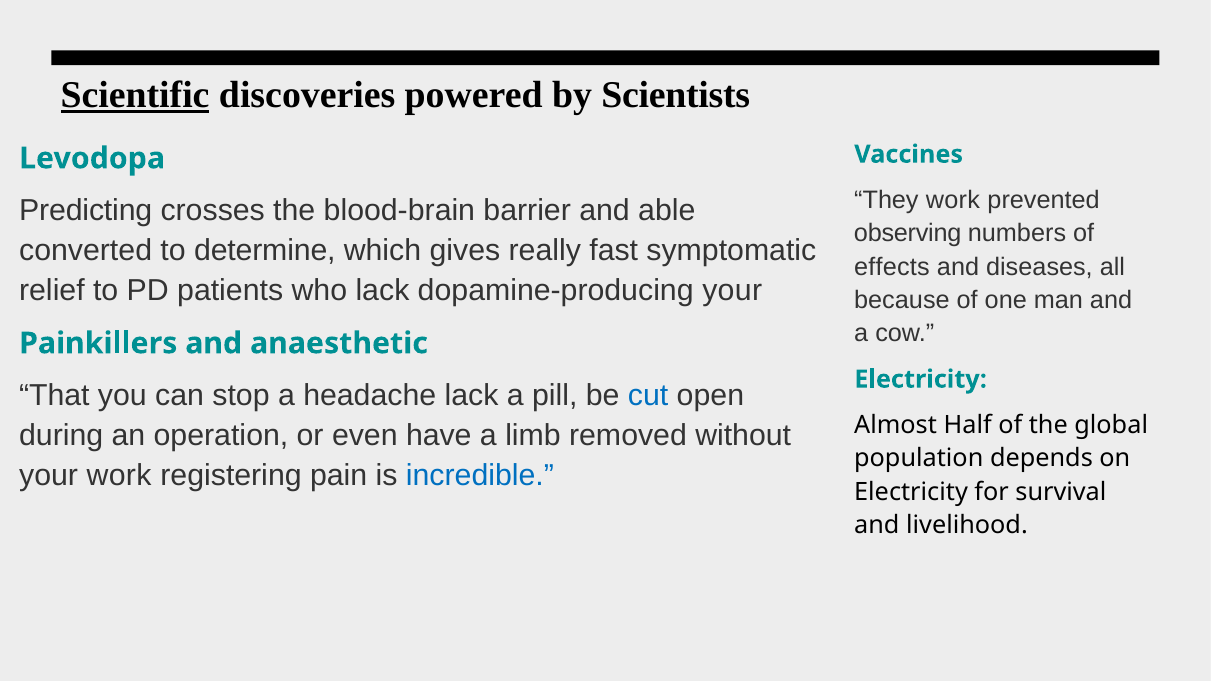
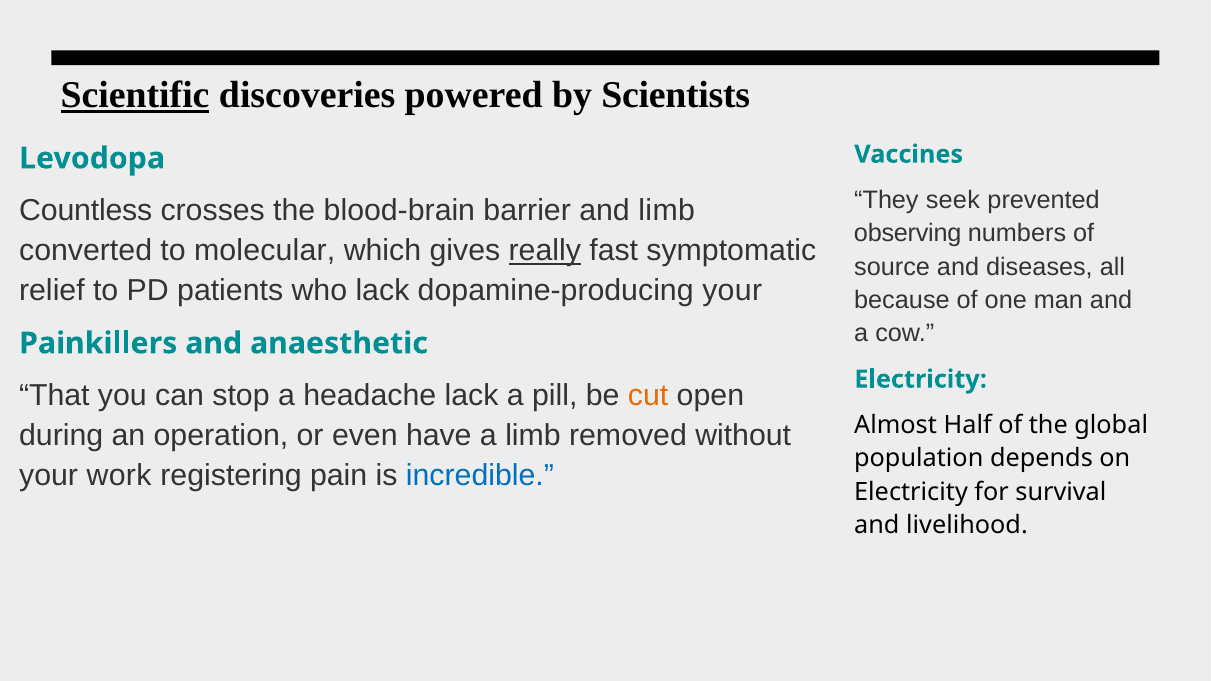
They work: work -> seek (953, 200)
Predicting: Predicting -> Countless (86, 211)
and able: able -> limb (667, 211)
determine: determine -> molecular (265, 251)
really underline: none -> present (545, 251)
effects: effects -> source (892, 267)
cut colour: blue -> orange (648, 396)
